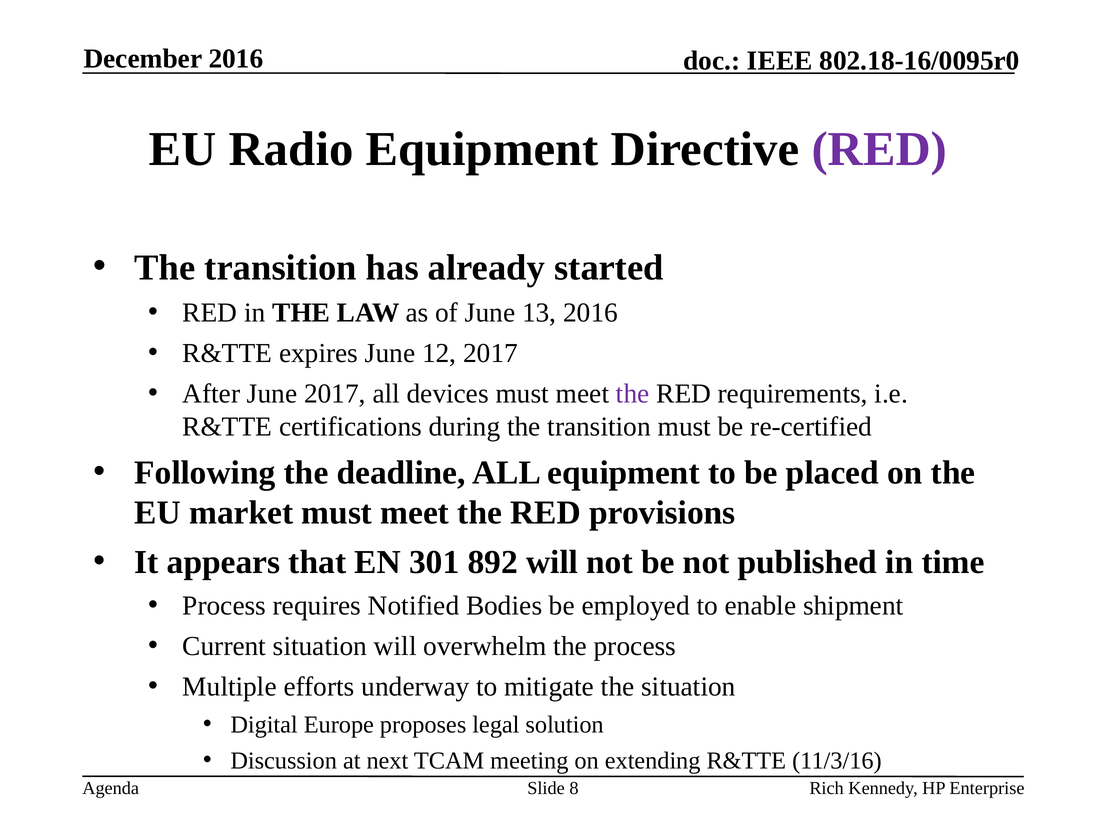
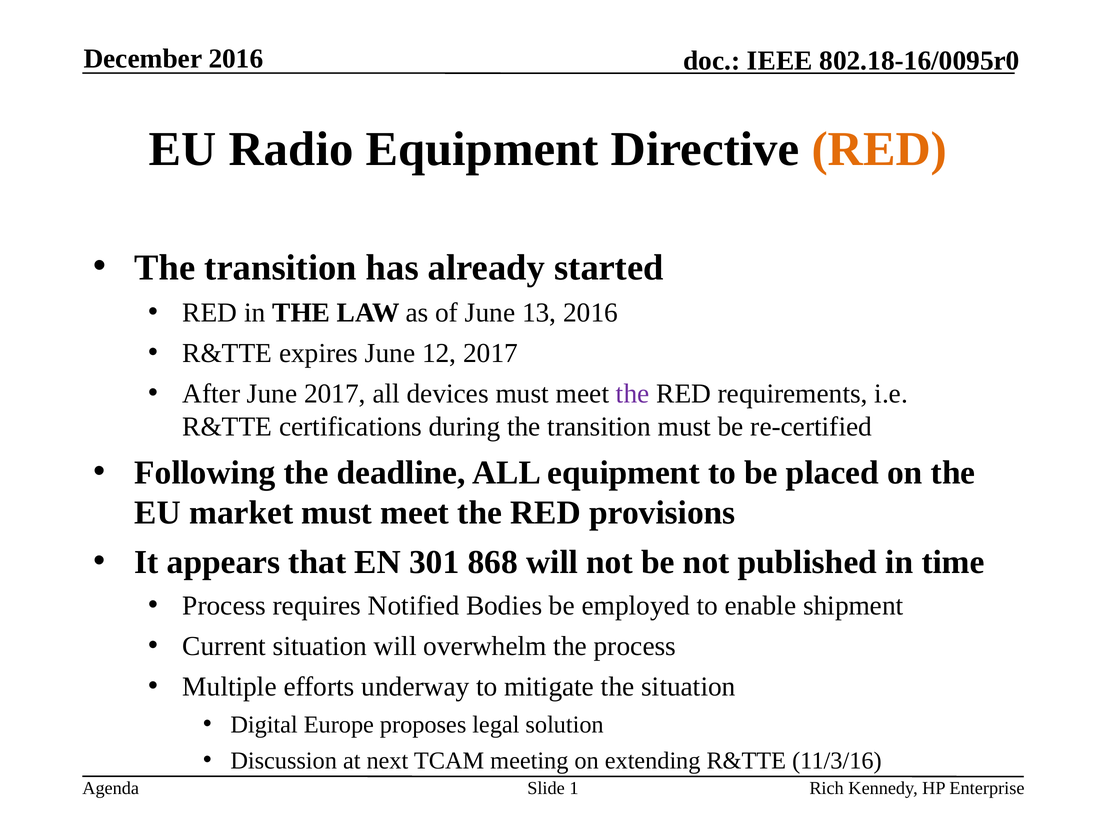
RED colour: purple -> orange (879, 150)
892: 892 -> 868 (493, 563)
8: 8 -> 1 (574, 789)
